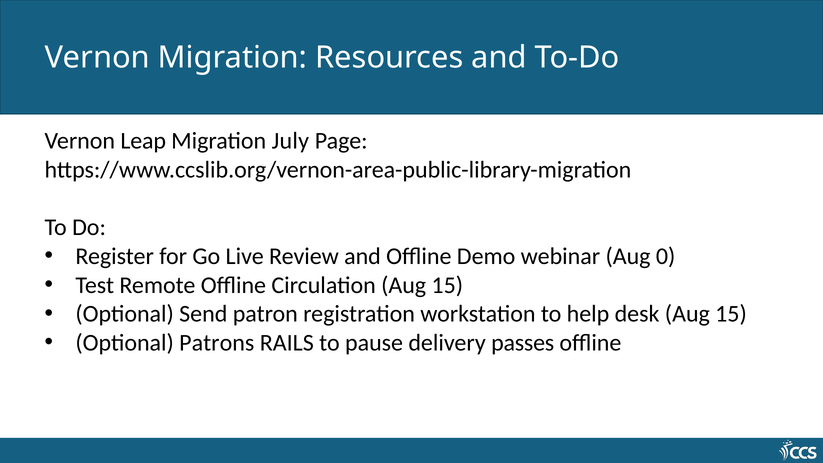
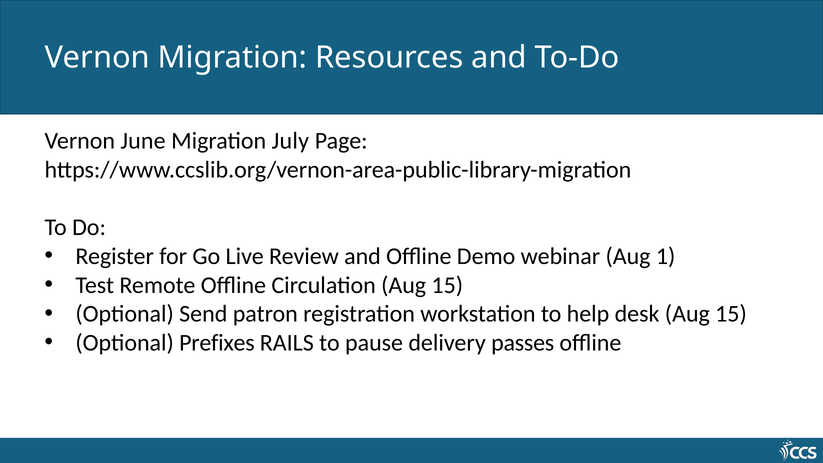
Leap: Leap -> June (143, 141)
0: 0 -> 1 (666, 256)
Patrons: Patrons -> Prefixes (217, 343)
